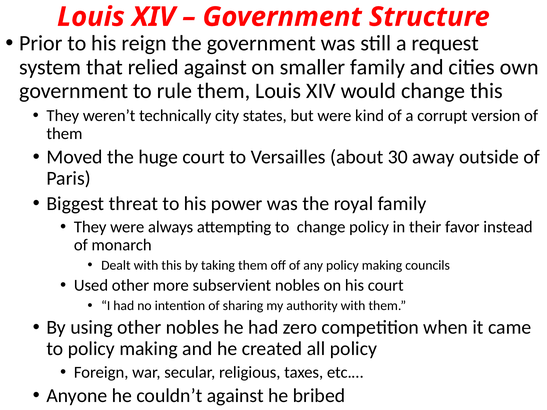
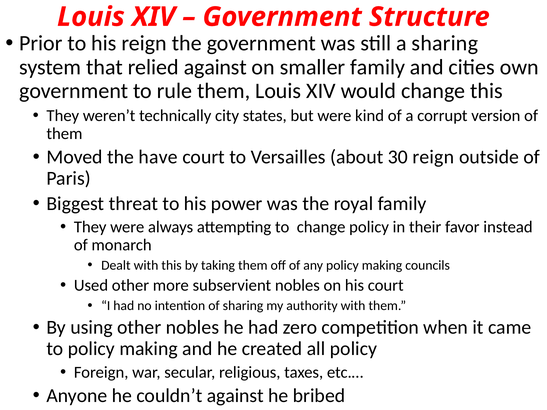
a request: request -> sharing (445, 43)
huge: huge -> have (158, 157)
30 away: away -> reign (433, 157)
